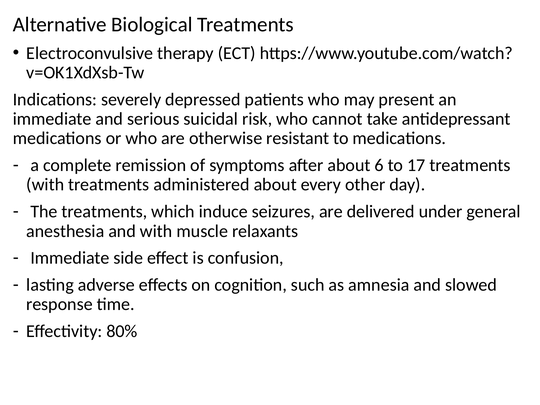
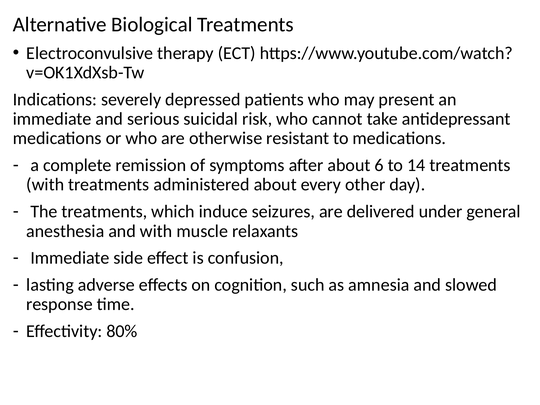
17: 17 -> 14 (416, 165)
